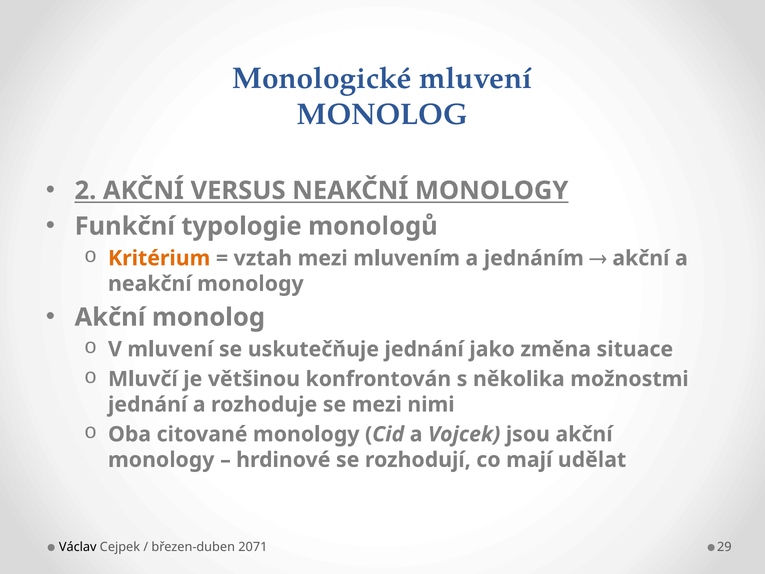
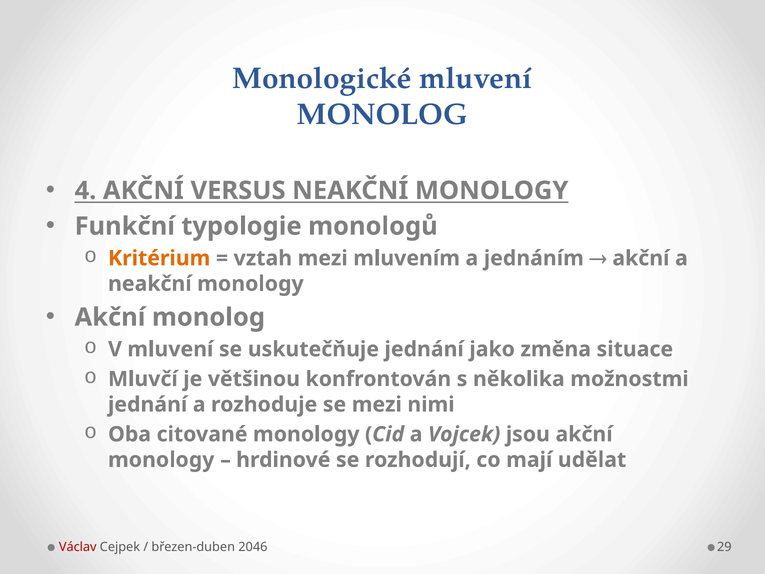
2: 2 -> 4 (85, 190)
Václav colour: black -> red (78, 547)
2071: 2071 -> 2046 (253, 547)
